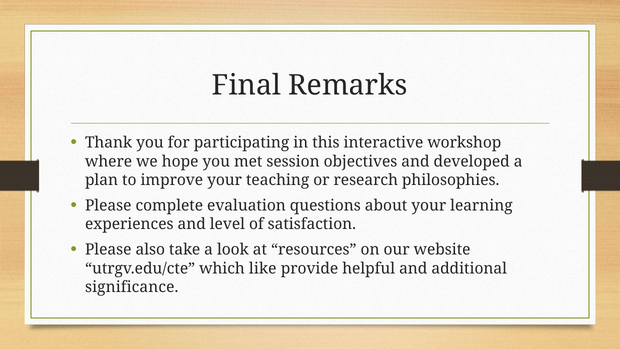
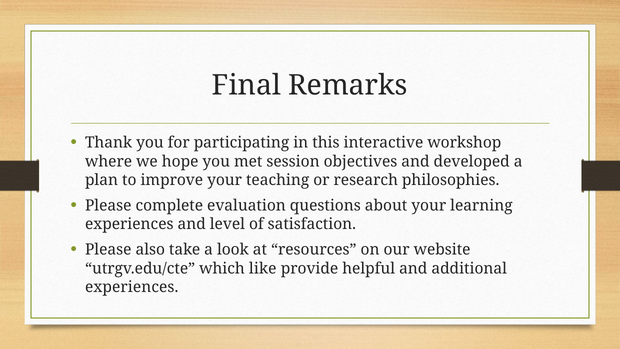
significance: significance -> experiences (132, 287)
